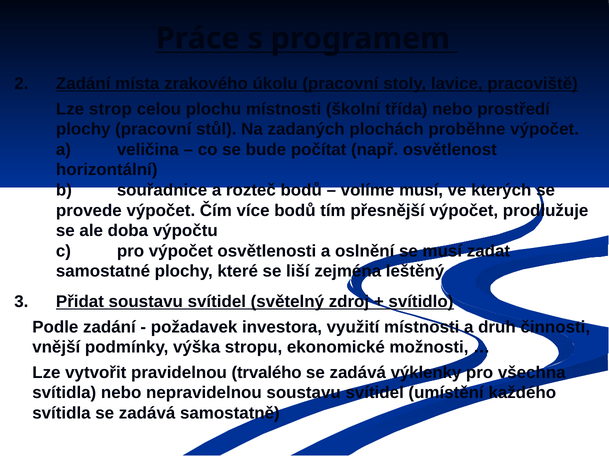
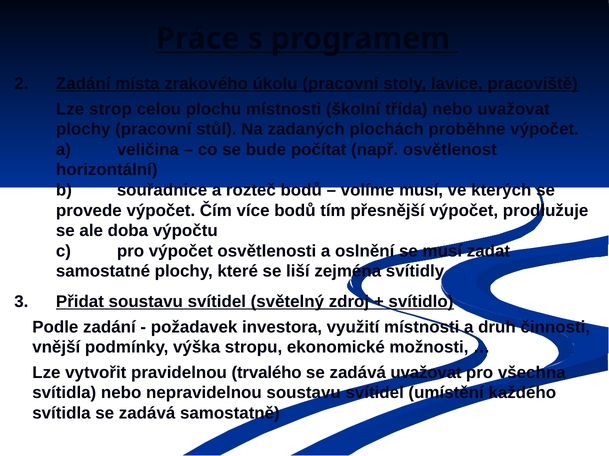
nebo prostředí: prostředí -> uvažovat (514, 109)
leštěný: leštěný -> svítidly (415, 272)
zadává výklenky: výklenky -> uvažovat (426, 373)
